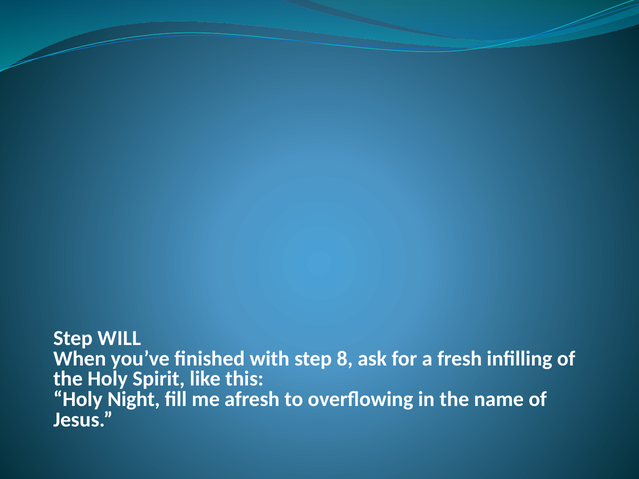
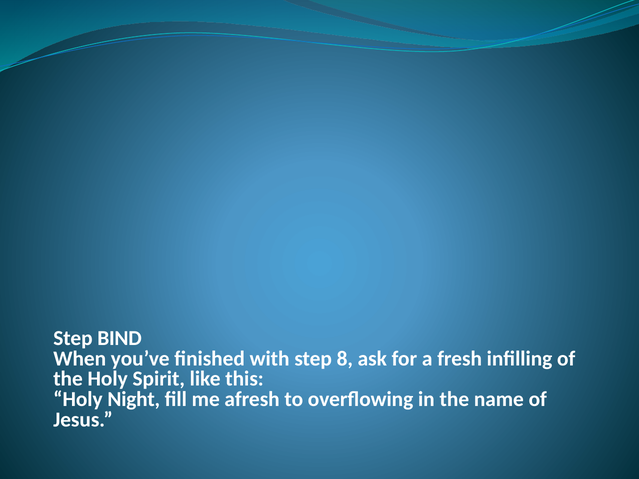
WILL: WILL -> BIND (120, 338)
